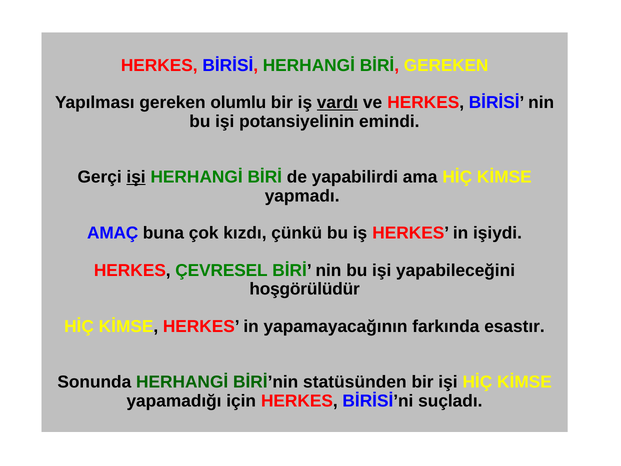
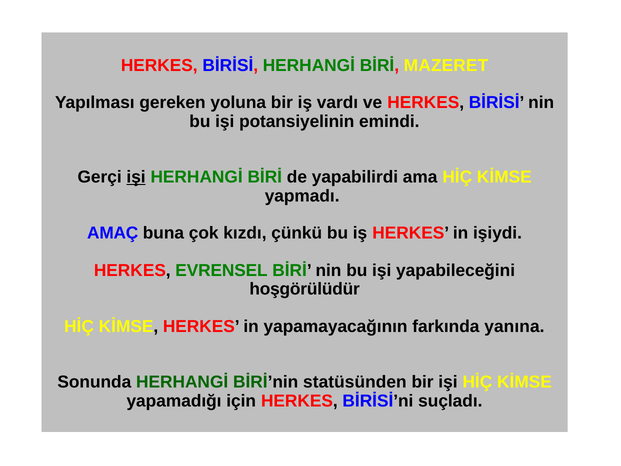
BİRİ GEREKEN: GEREKEN -> MAZERET (446, 65)
olumlu: olumlu -> yoluna (238, 103)
vardı underline: present -> none (337, 103)
ÇEVRESEL: ÇEVRESEL -> EVRENSEL (221, 270)
esastır: esastır -> yanına (514, 326)
